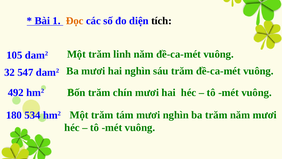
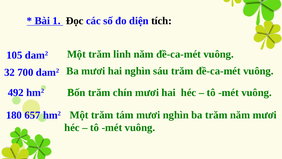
Đọc colour: orange -> black (75, 21)
547: 547 -> 700 (25, 72)
534: 534 -> 657 (32, 115)
